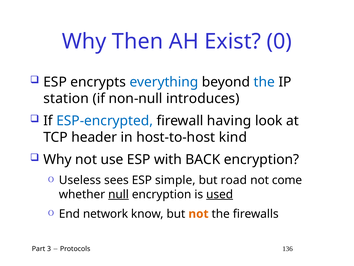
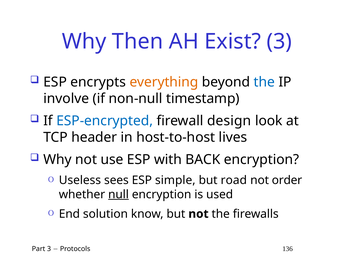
Exist 0: 0 -> 3 (279, 41)
everything colour: blue -> orange (164, 82)
station: station -> involve (66, 98)
introduces: introduces -> timestamp (203, 98)
having: having -> design (229, 121)
kind: kind -> lives (233, 137)
come: come -> order (287, 180)
used underline: present -> none (220, 194)
network: network -> solution (105, 213)
not colour: orange -> black (199, 213)
